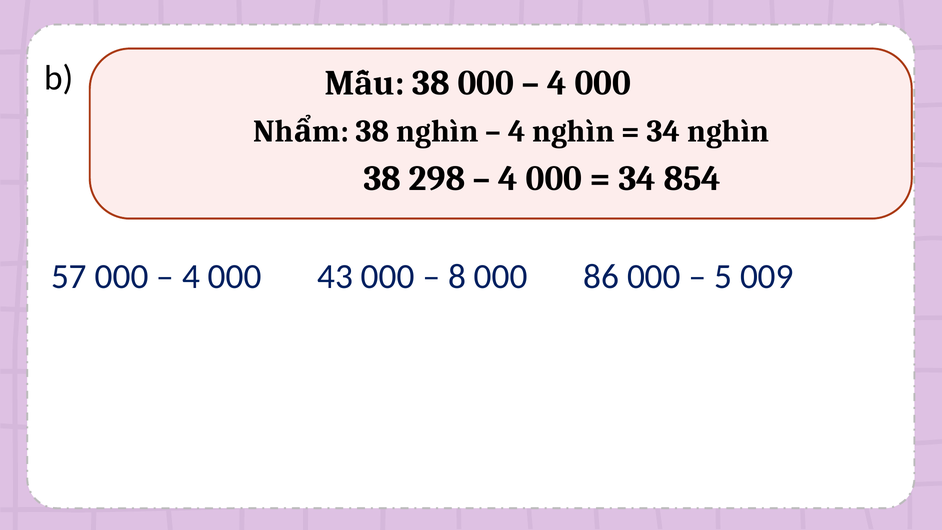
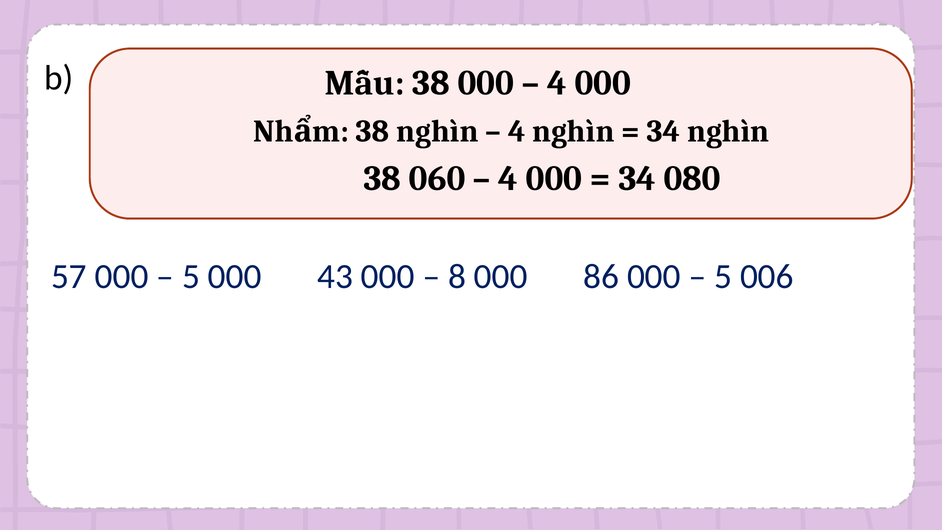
298: 298 -> 060 (437, 179)
854: 854 -> 080 (692, 179)
4: 4 -> 5 (191, 277)
009: 009 -> 006 (767, 277)
